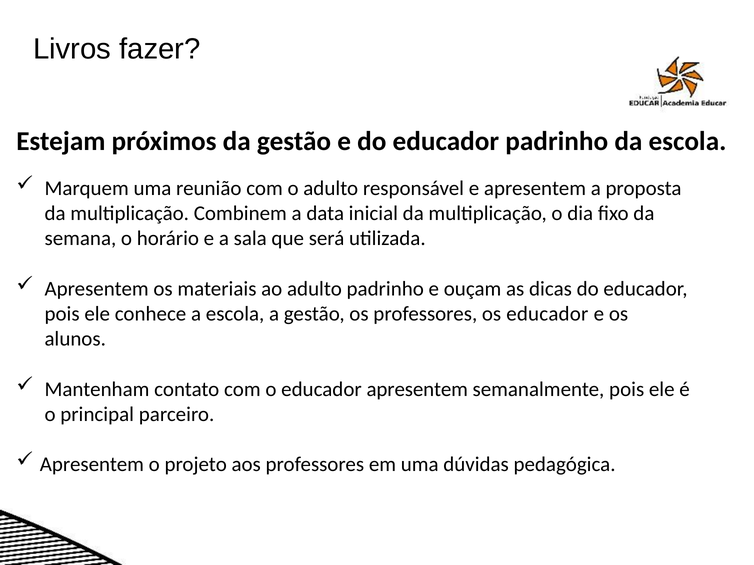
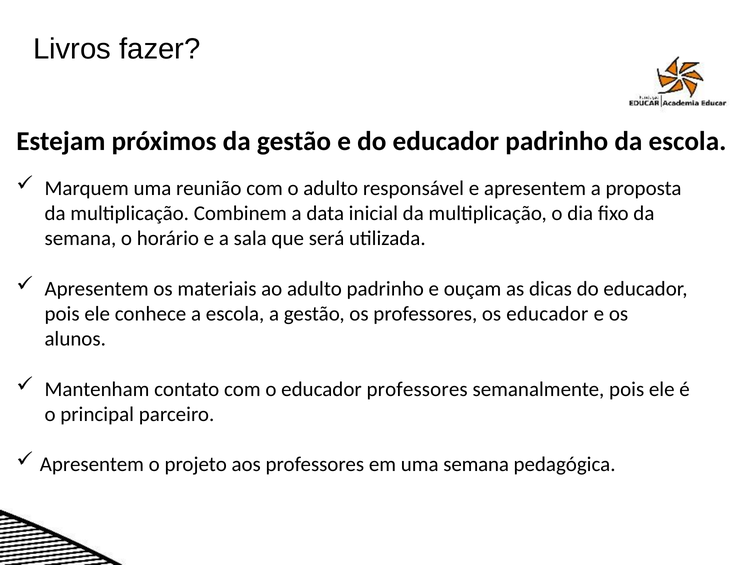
educador apresentem: apresentem -> professores (417, 389)
uma dúvidas: dúvidas -> semana (476, 465)
